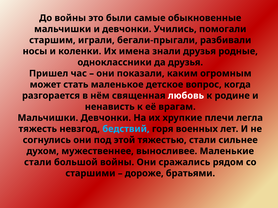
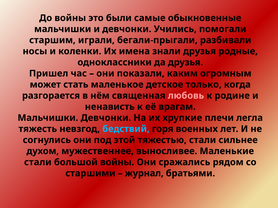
вопрос: вопрос -> только (204, 85)
любовь colour: white -> pink (186, 96)
дороже: дороже -> журнал (144, 174)
